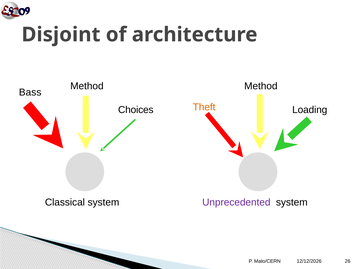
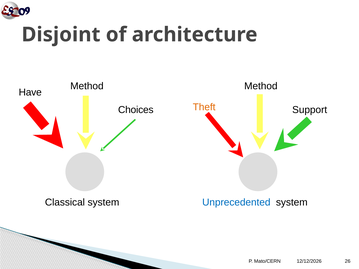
Bass: Bass -> Have (30, 92)
Loading: Loading -> Support (310, 110)
Unprecedented colour: purple -> blue (236, 203)
